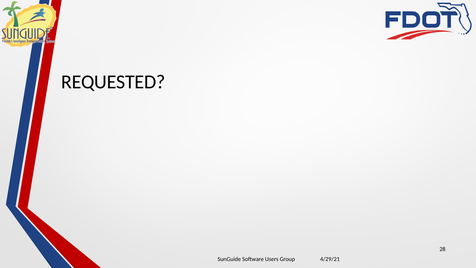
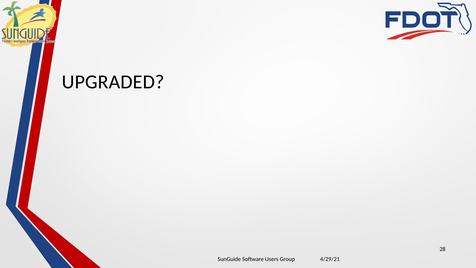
REQUESTED: REQUESTED -> UPGRADED (113, 82)
